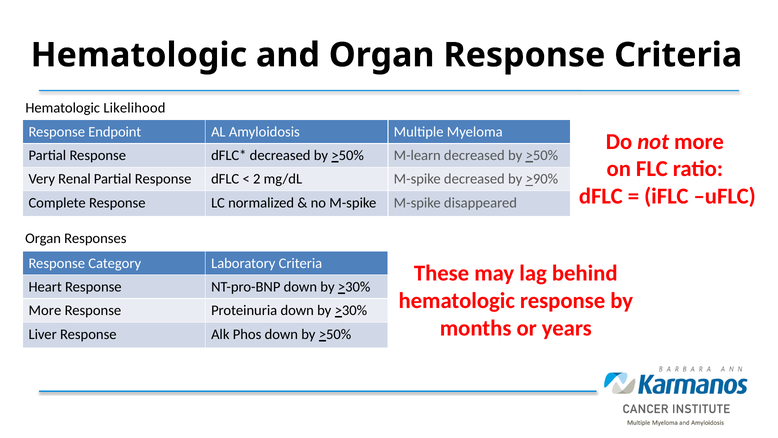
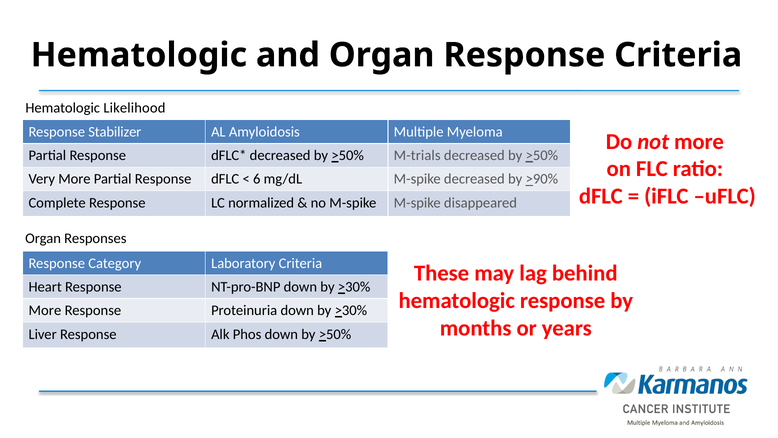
Endpoint: Endpoint -> Stabilizer (115, 132)
M-learn: M-learn -> M-trials (417, 155)
Very Renal: Renal -> More (74, 179)
2: 2 -> 6 (257, 179)
